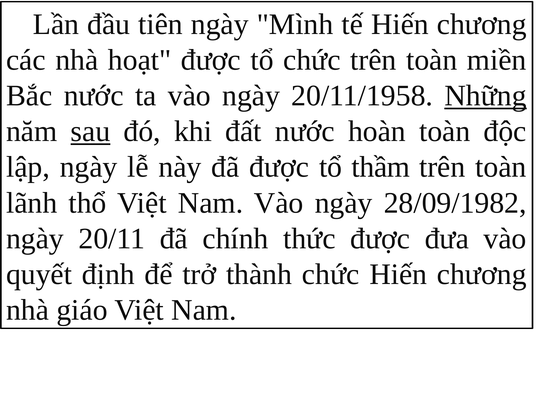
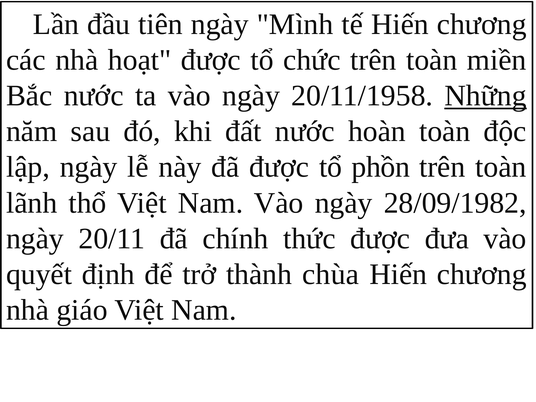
sau underline: present -> none (90, 131)
thầm: thầm -> phồn (381, 167)
thành chức: chức -> chùa (331, 274)
